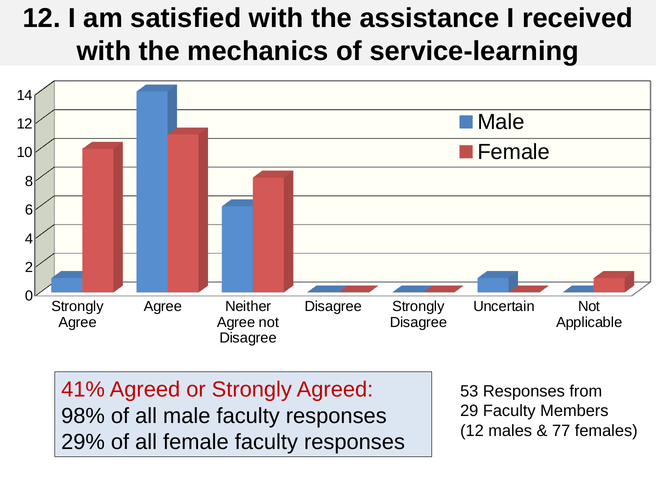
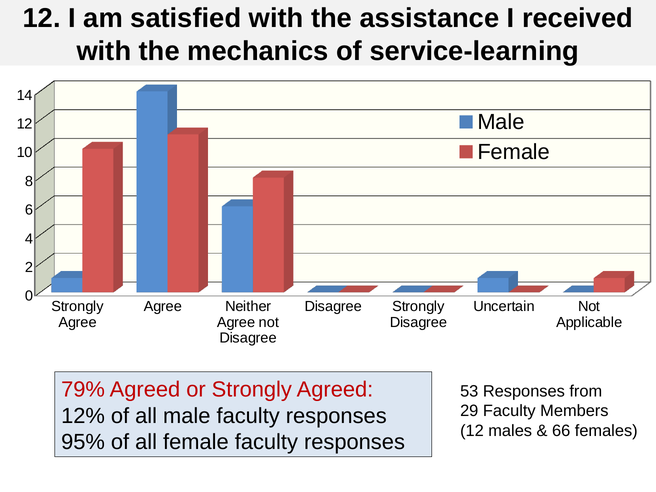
41%: 41% -> 79% (83, 390)
98%: 98% -> 12% (83, 416)
77: 77 -> 66 (561, 431)
29%: 29% -> 95% (83, 442)
